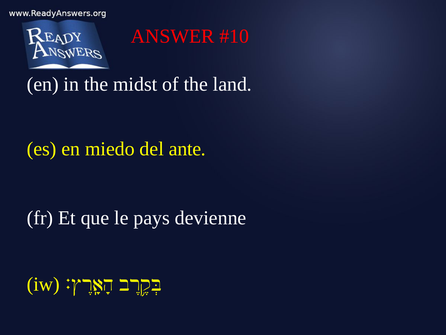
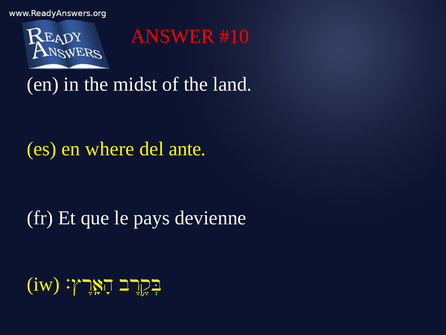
miedo: miedo -> where (110, 149)
